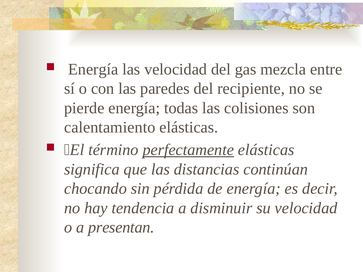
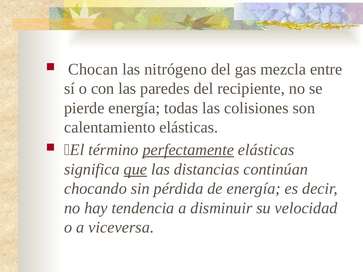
Energía: Energía -> Chocan (93, 69)
las velocidad: velocidad -> nitrógeno (176, 69)
que underline: none -> present (135, 169)
presentan: presentan -> viceversa (121, 227)
